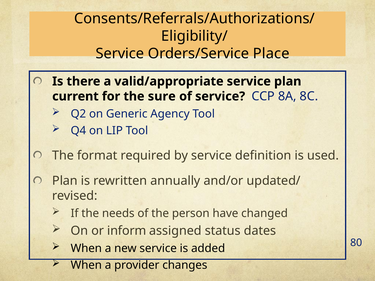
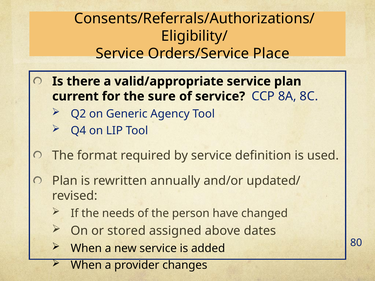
inform: inform -> stored (127, 231)
status: status -> above (223, 231)
